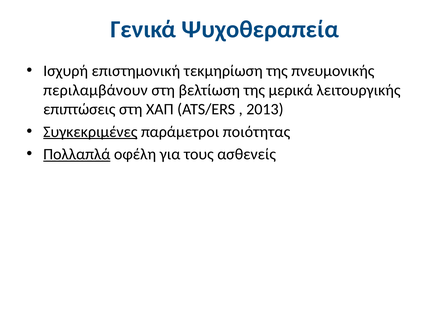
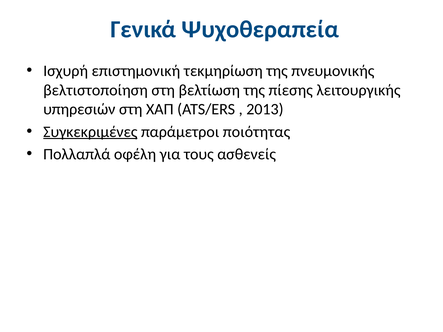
περιλαμβάνουν: περιλαμβάνουν -> βελτιστοποίηση (96, 90)
μερικά: μερικά -> πίεσης (291, 90)
επιπτώσεις: επιπτώσεις -> υπηρεσιών (79, 109)
Πολλαπλά underline: present -> none (77, 154)
